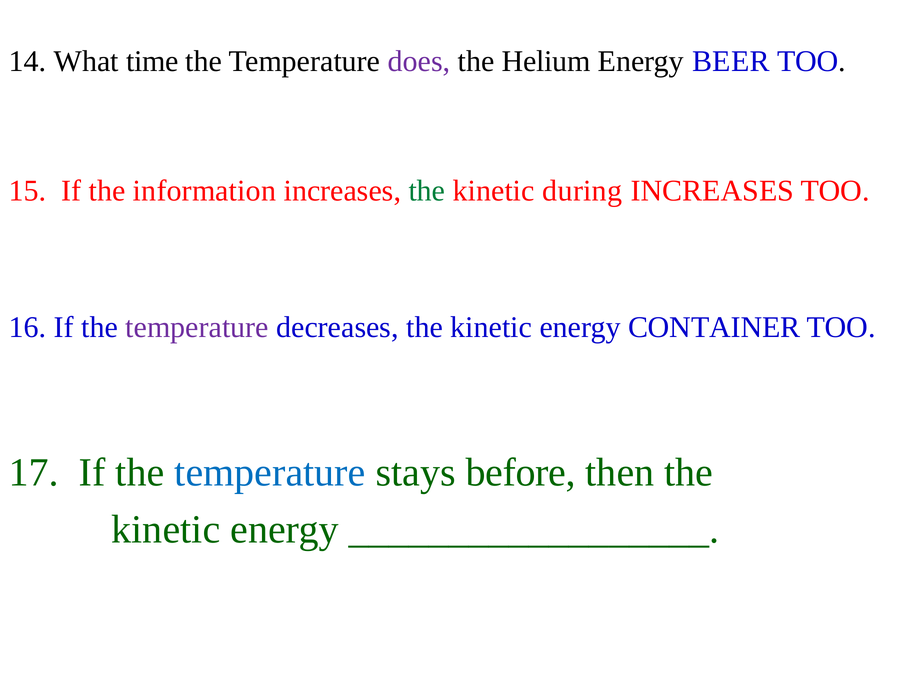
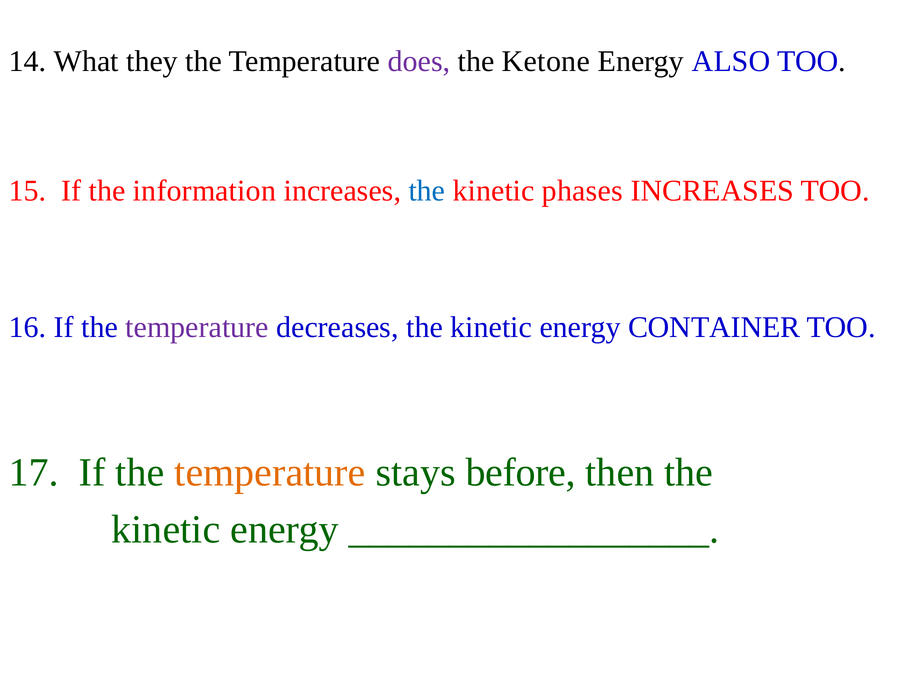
time: time -> they (152, 61)
Helium: Helium -> Ketone (546, 61)
BEER: BEER -> ALSO (731, 61)
the colour: green -> blue (427, 191)
during: during -> phases (582, 191)
temperature colour: blue -> orange (270, 472)
